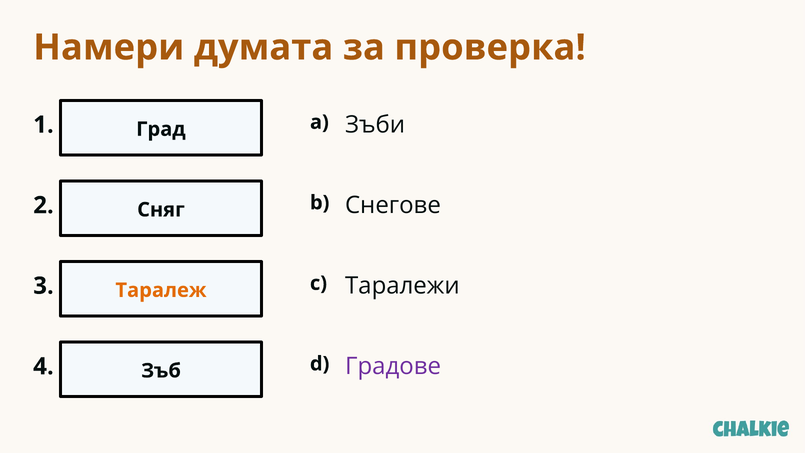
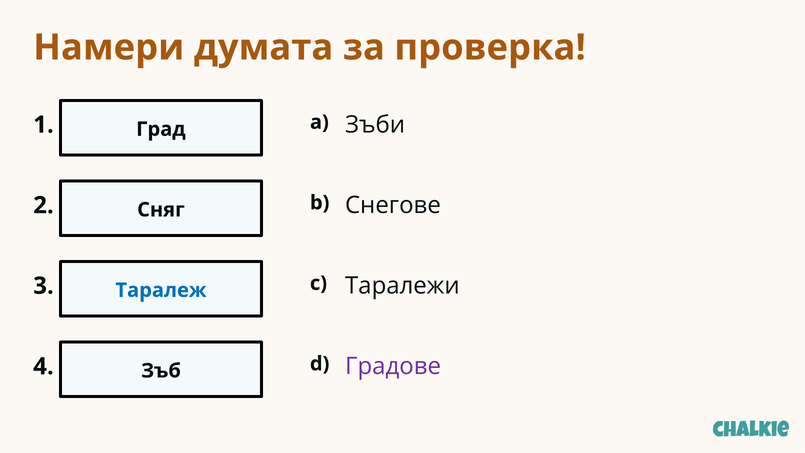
Таралеж colour: orange -> blue (161, 290)
